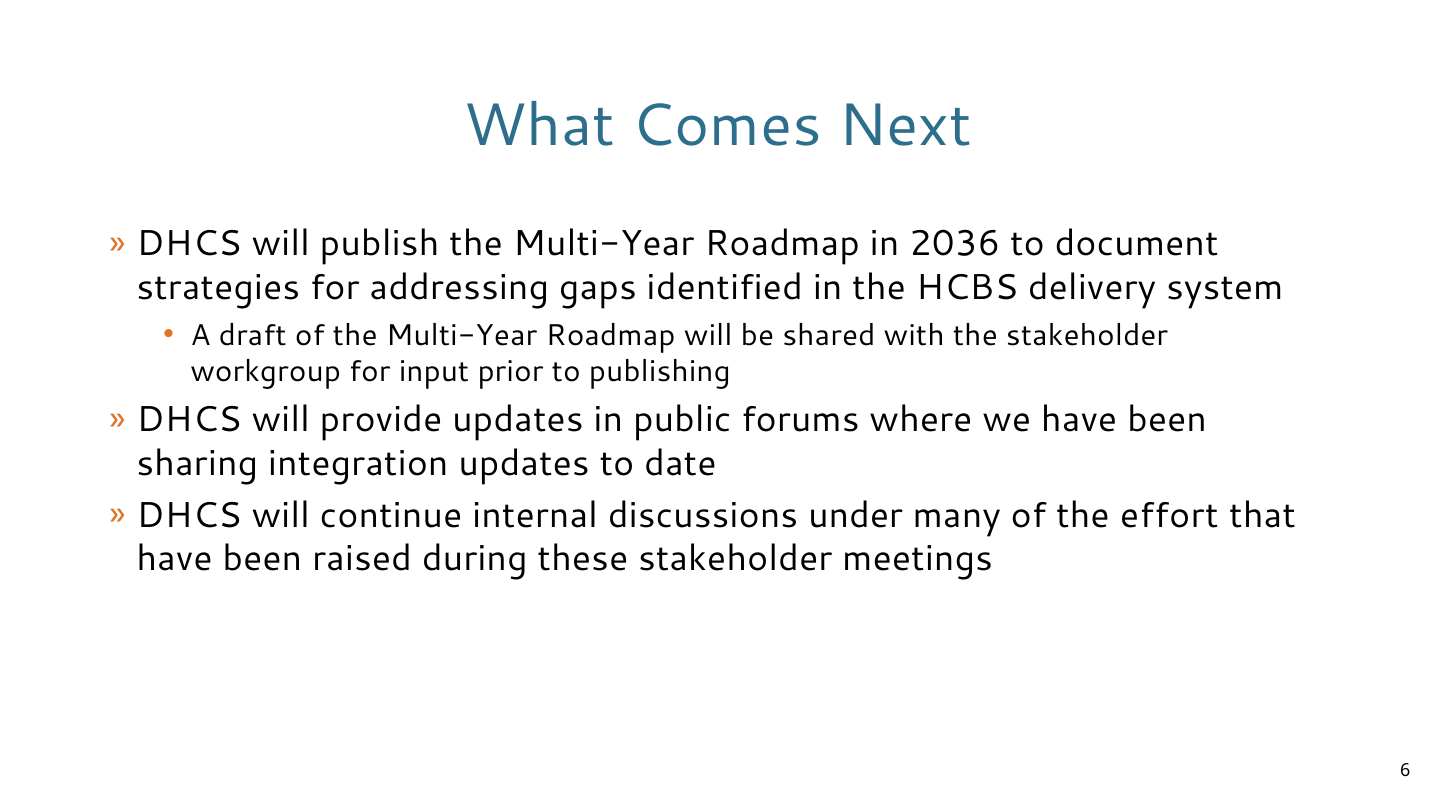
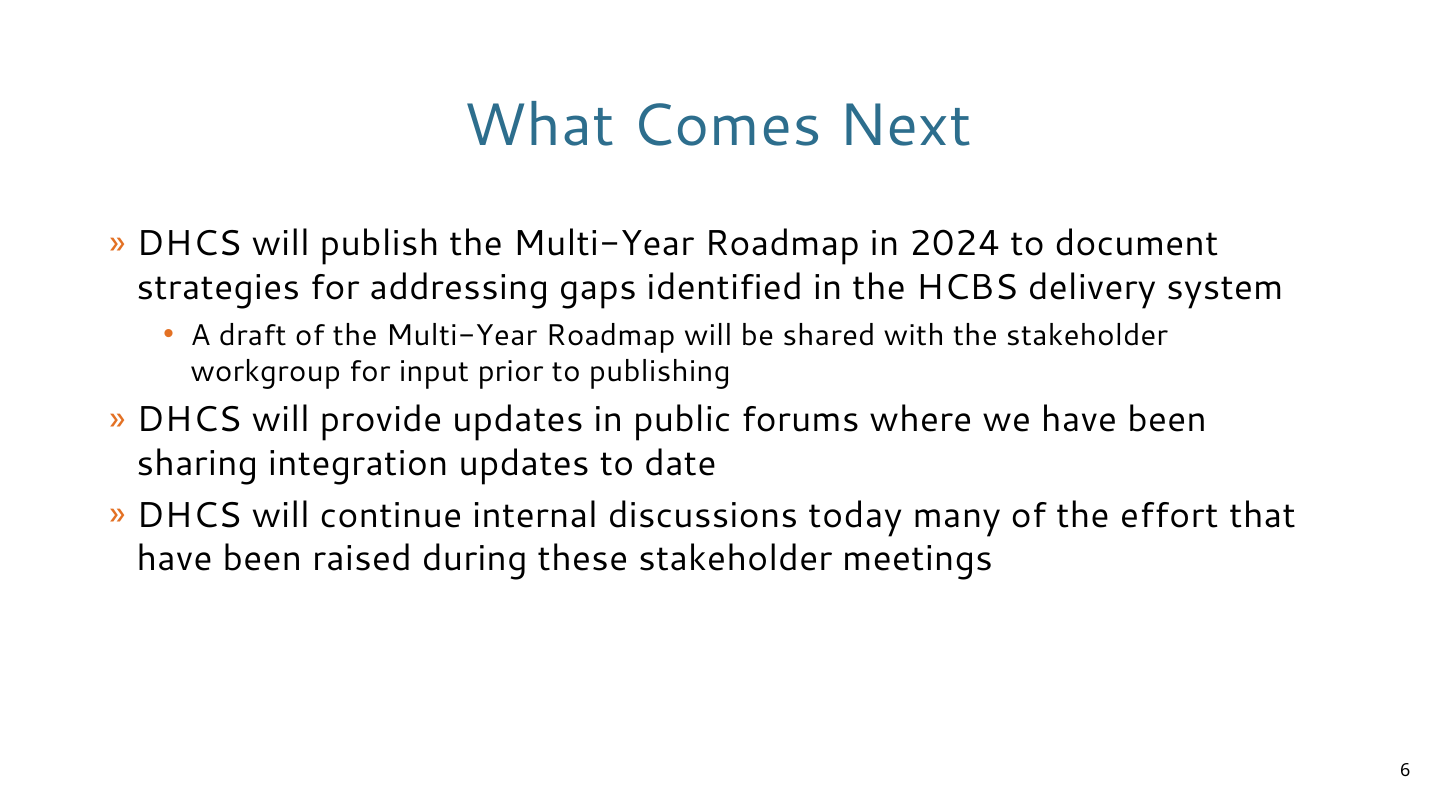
2036: 2036 -> 2024 (955, 244)
under: under -> today (855, 515)
